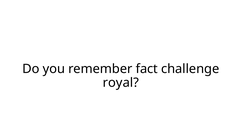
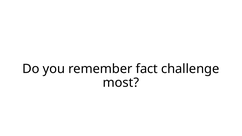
royal: royal -> most (121, 83)
